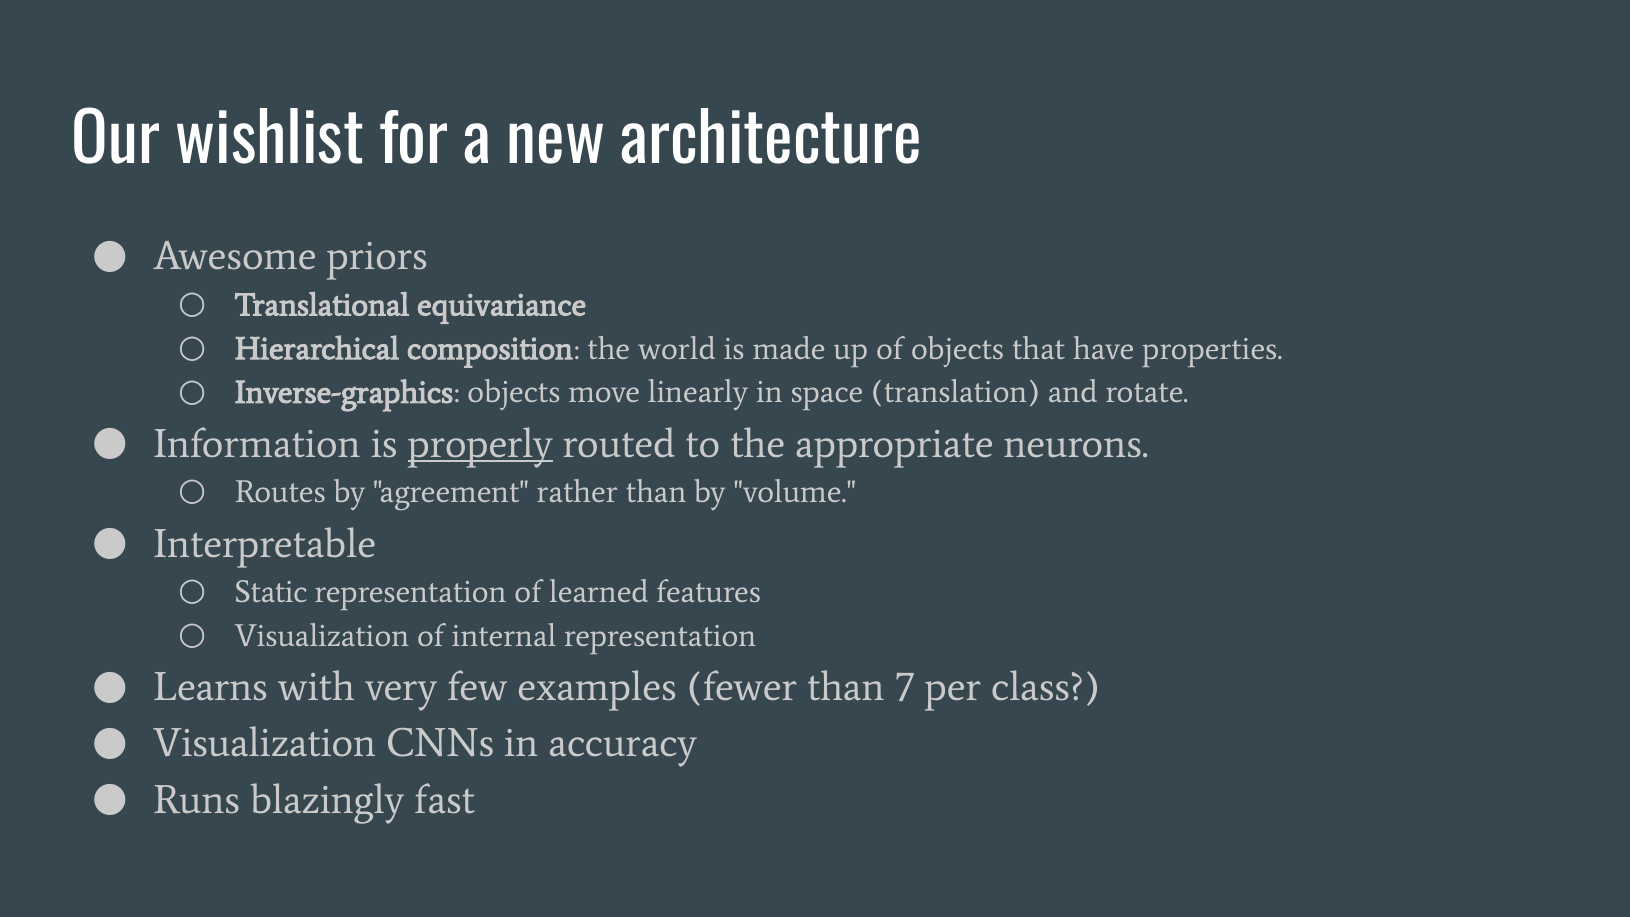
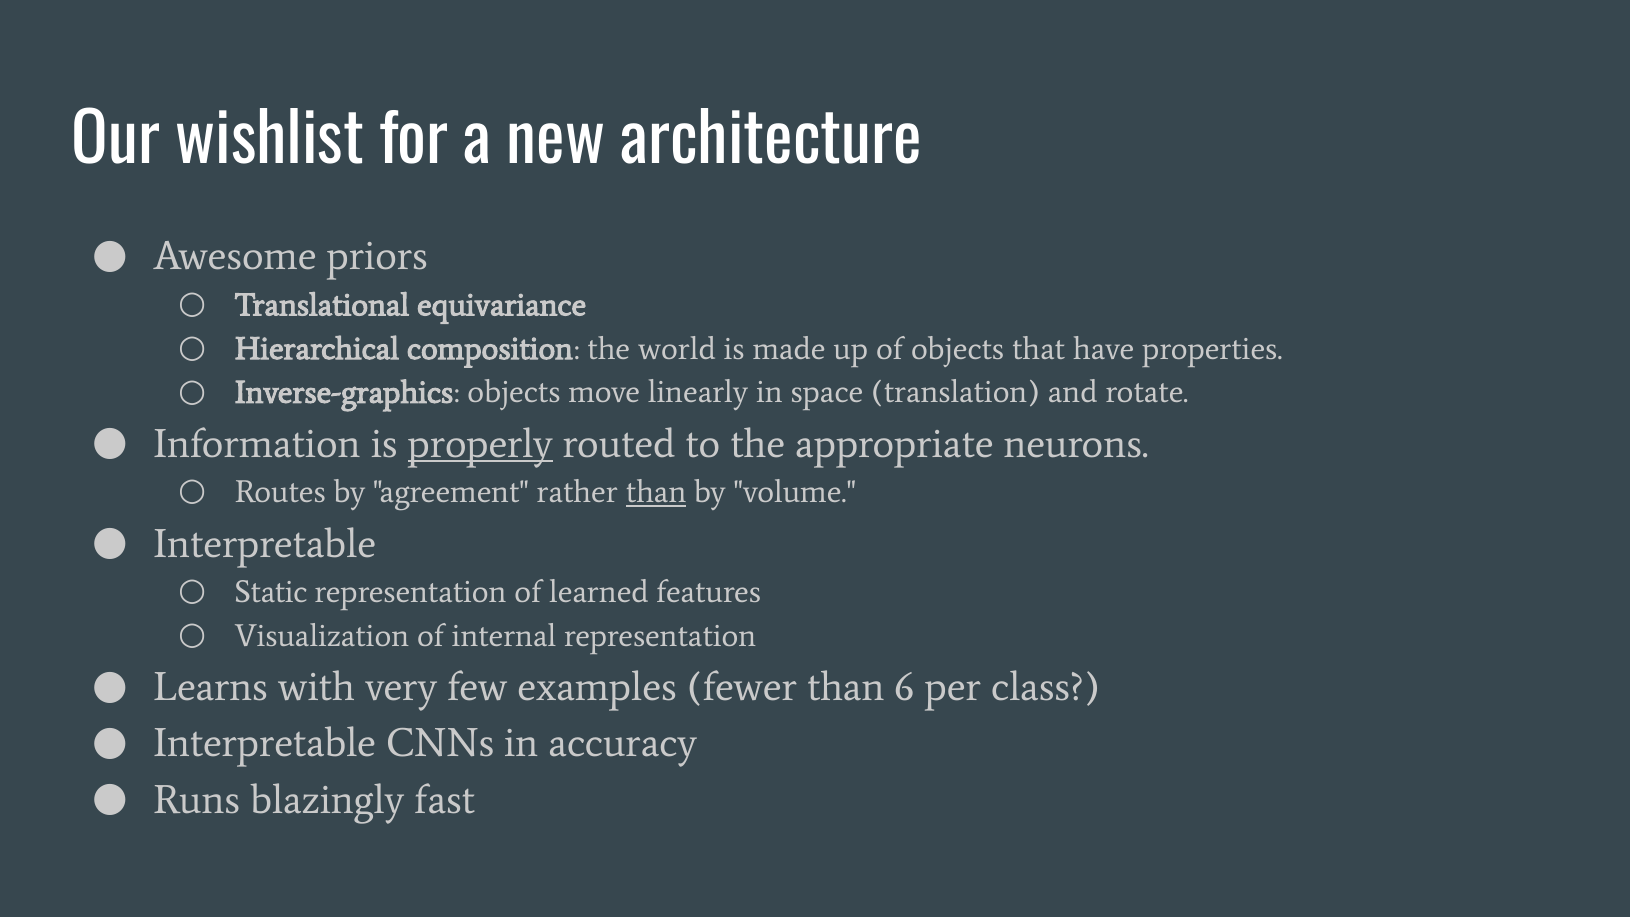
than underline: none -> present (656, 492)
7: 7 -> 6 (904, 687)
Visualization: Visualization -> Interpretable (265, 743)
